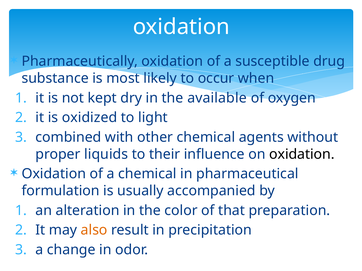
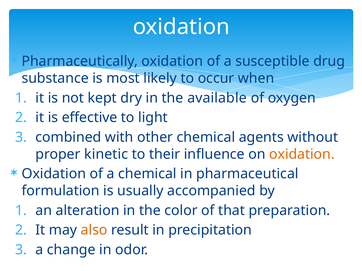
oxidized: oxidized -> effective (90, 118)
liquids: liquids -> kinetic (106, 154)
oxidation colour: black -> orange (302, 154)
